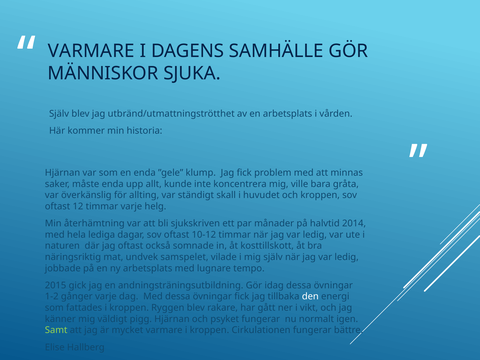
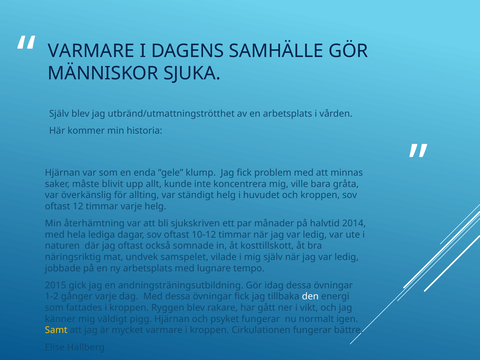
måste enda: enda -> blivit (113, 184)
ständigt skall: skall -> helg (226, 195)
Samt colour: light green -> yellow (56, 330)
